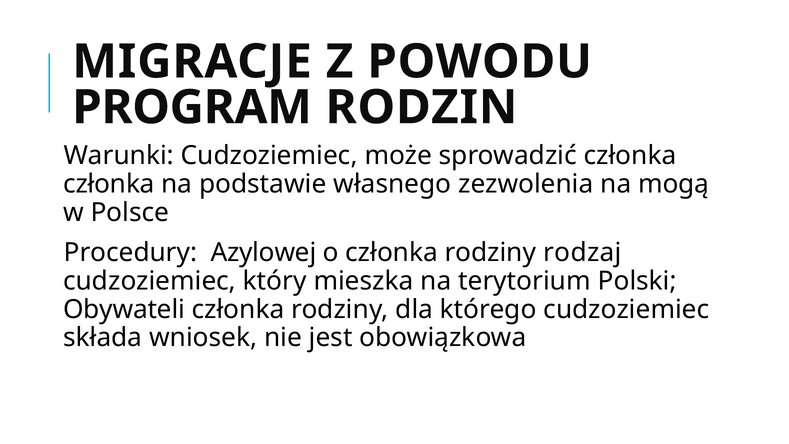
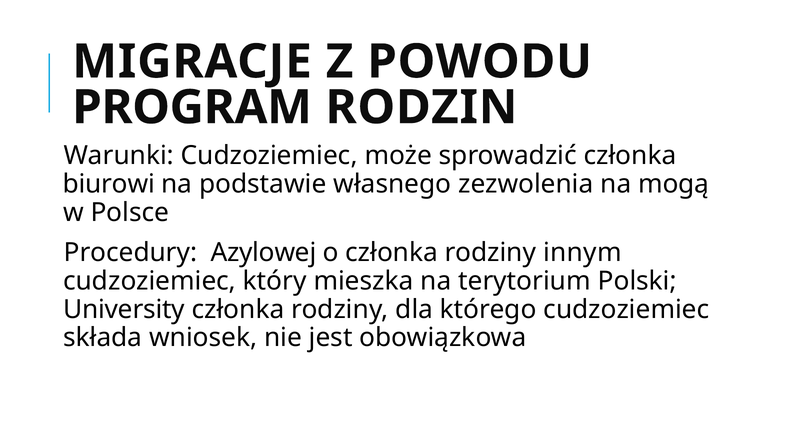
członka: członka -> biurowi (109, 184)
rodzaj: rodzaj -> innym (582, 252)
Obywateli: Obywateli -> University (124, 309)
